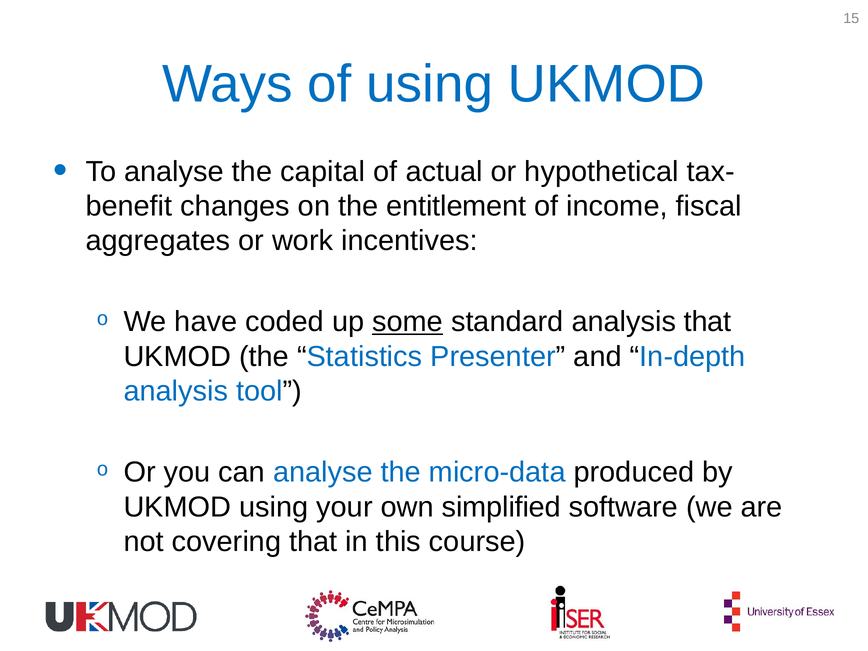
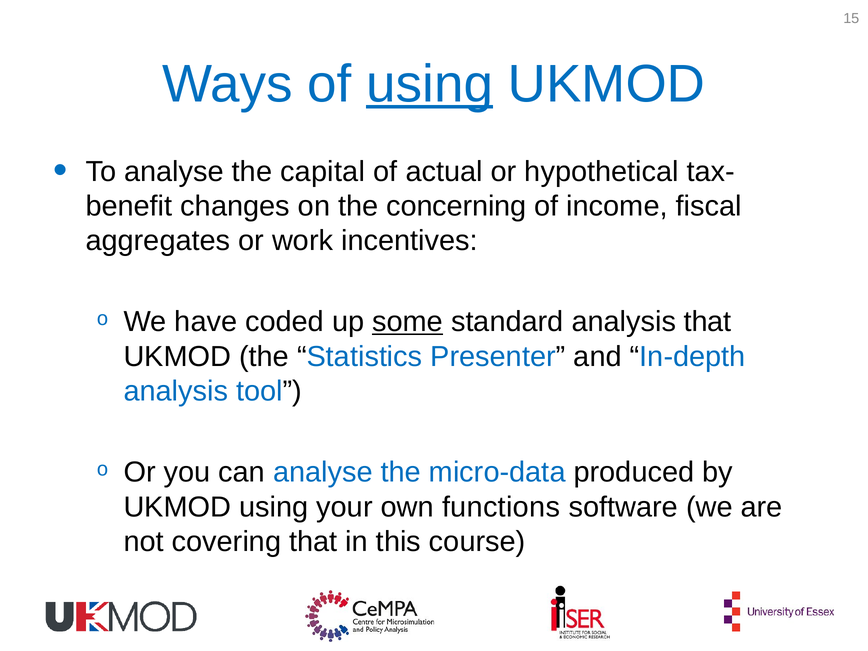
using underline: none -> present (430, 84)
entitlement: entitlement -> concerning (456, 206)
simplified: simplified -> functions (501, 507)
